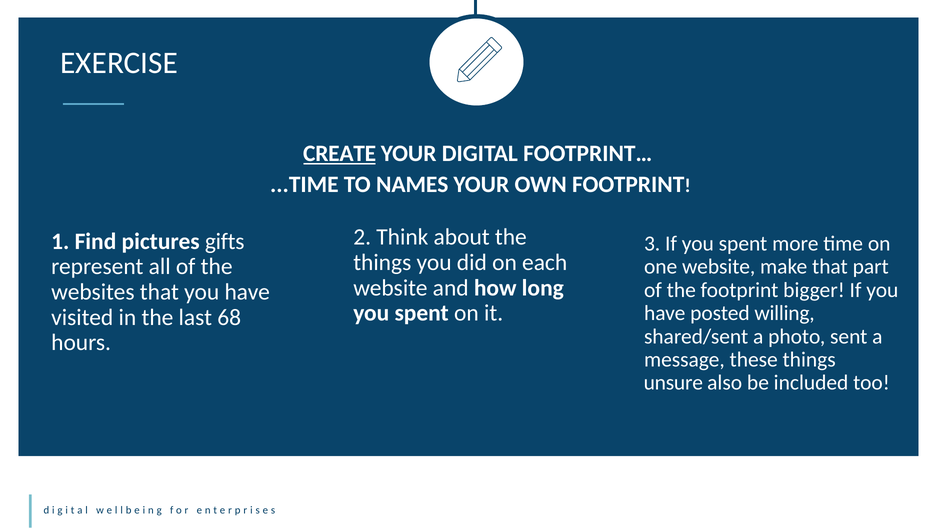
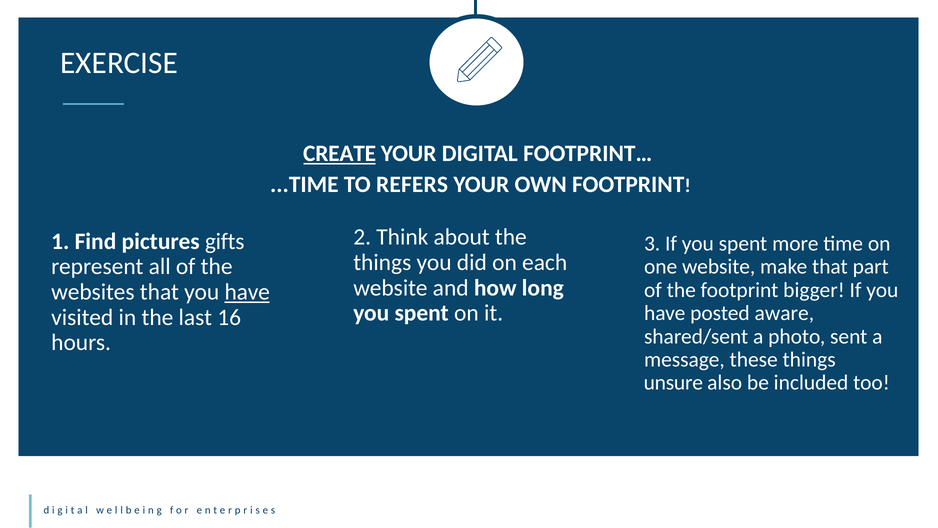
NAMES: NAMES -> REFERS (412, 184)
have underline: none -> present (247, 292)
willing: willing -> aware (784, 313)
68: 68 -> 16 (229, 317)
